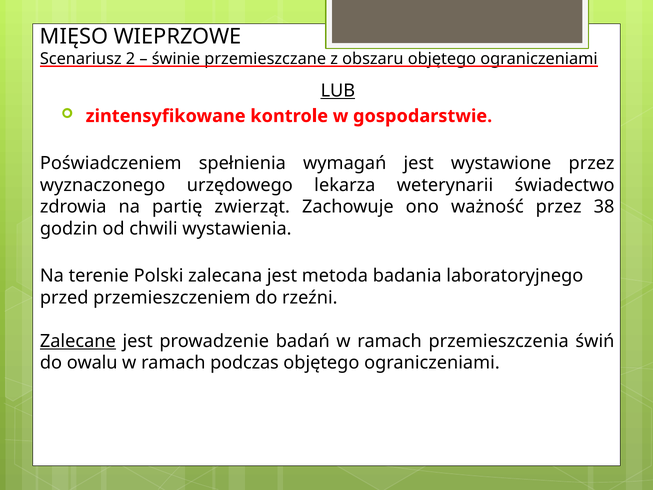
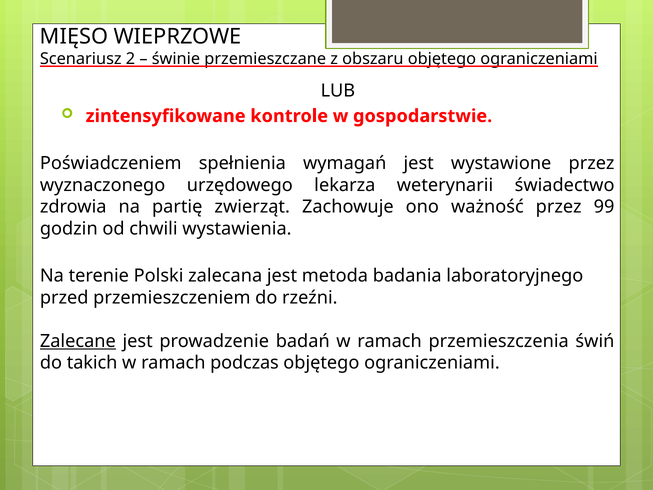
LUB underline: present -> none (338, 91)
38: 38 -> 99 (604, 207)
owalu: owalu -> takich (92, 363)
